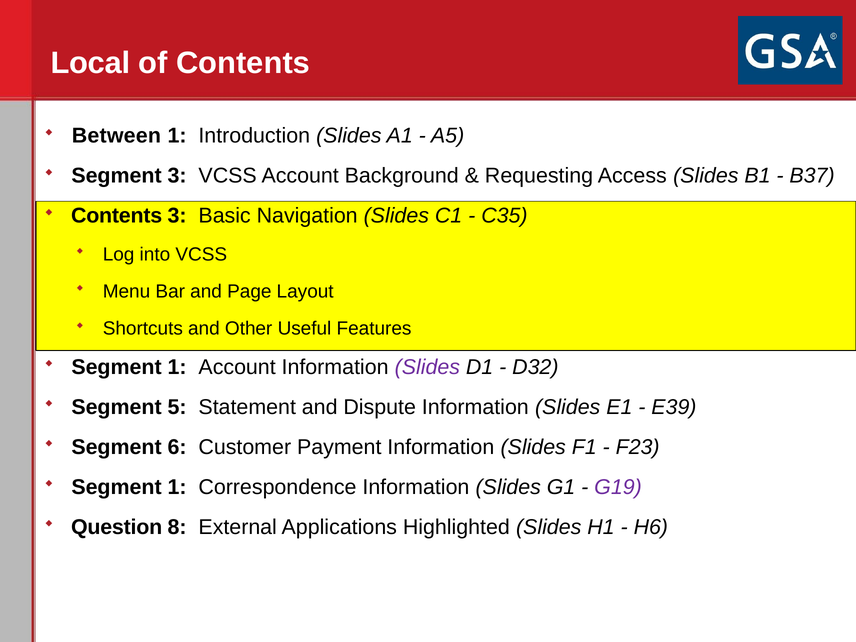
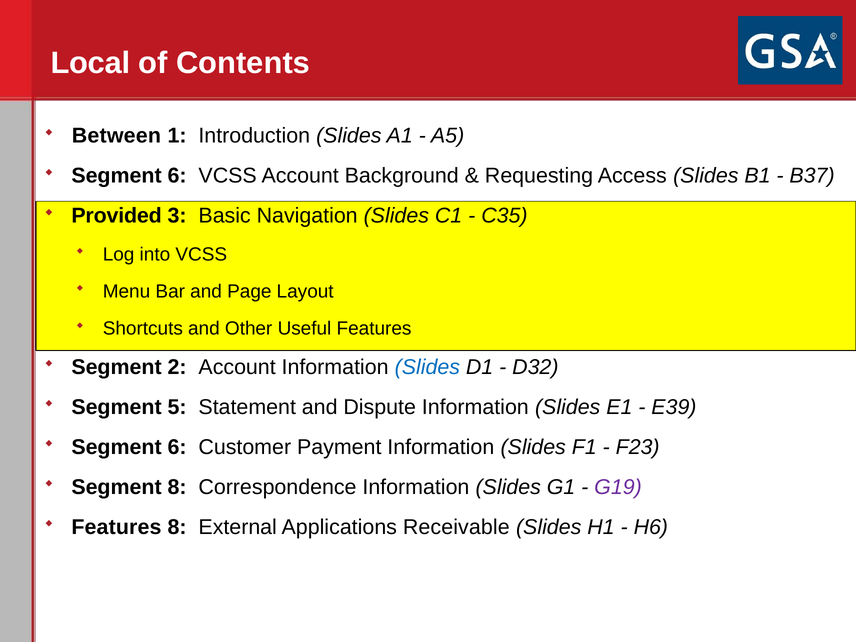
3: 3 -> 6 (177, 176)
Contents: Contents -> Provided (117, 216)
1: 1 -> 2 (177, 367)
Slides colour: purple -> blue (427, 367)
1: 1 -> 8 (177, 487)
Question: Question -> Features (116, 527)
Highlighted: Highlighted -> Receivable (456, 527)
